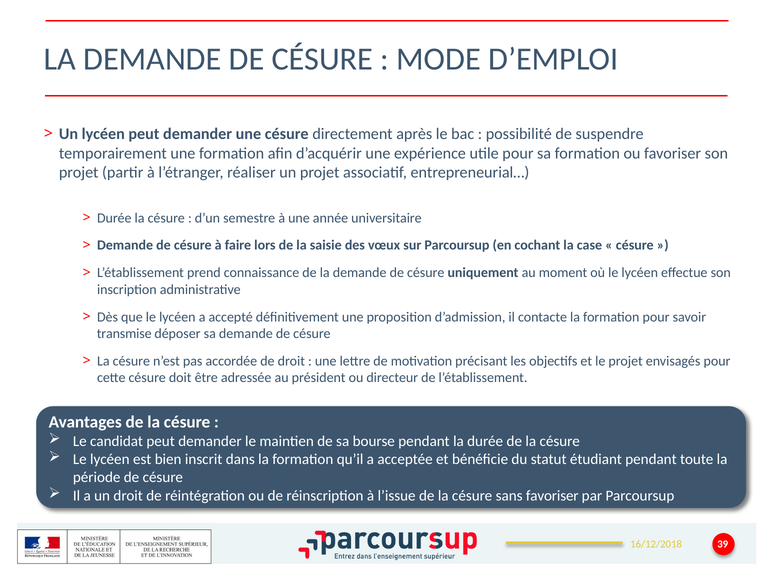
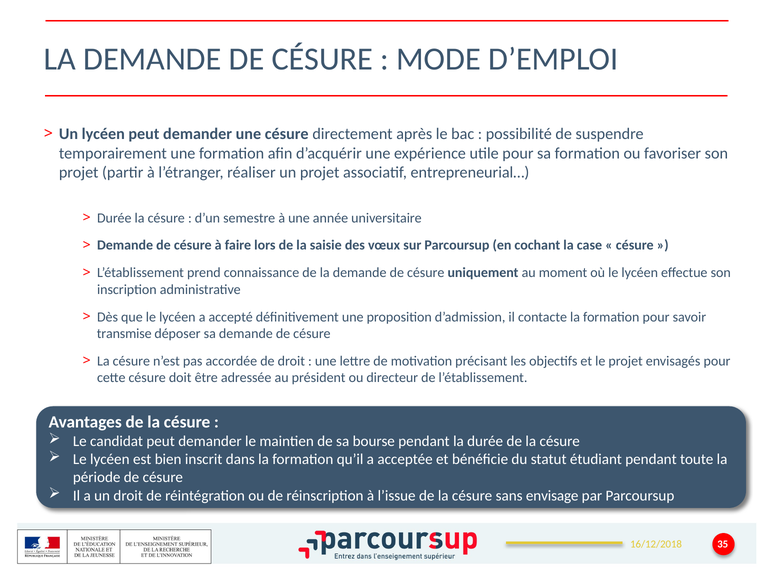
sans favoriser: favoriser -> envisage (552, 496)
39: 39 -> 35 (723, 544)
